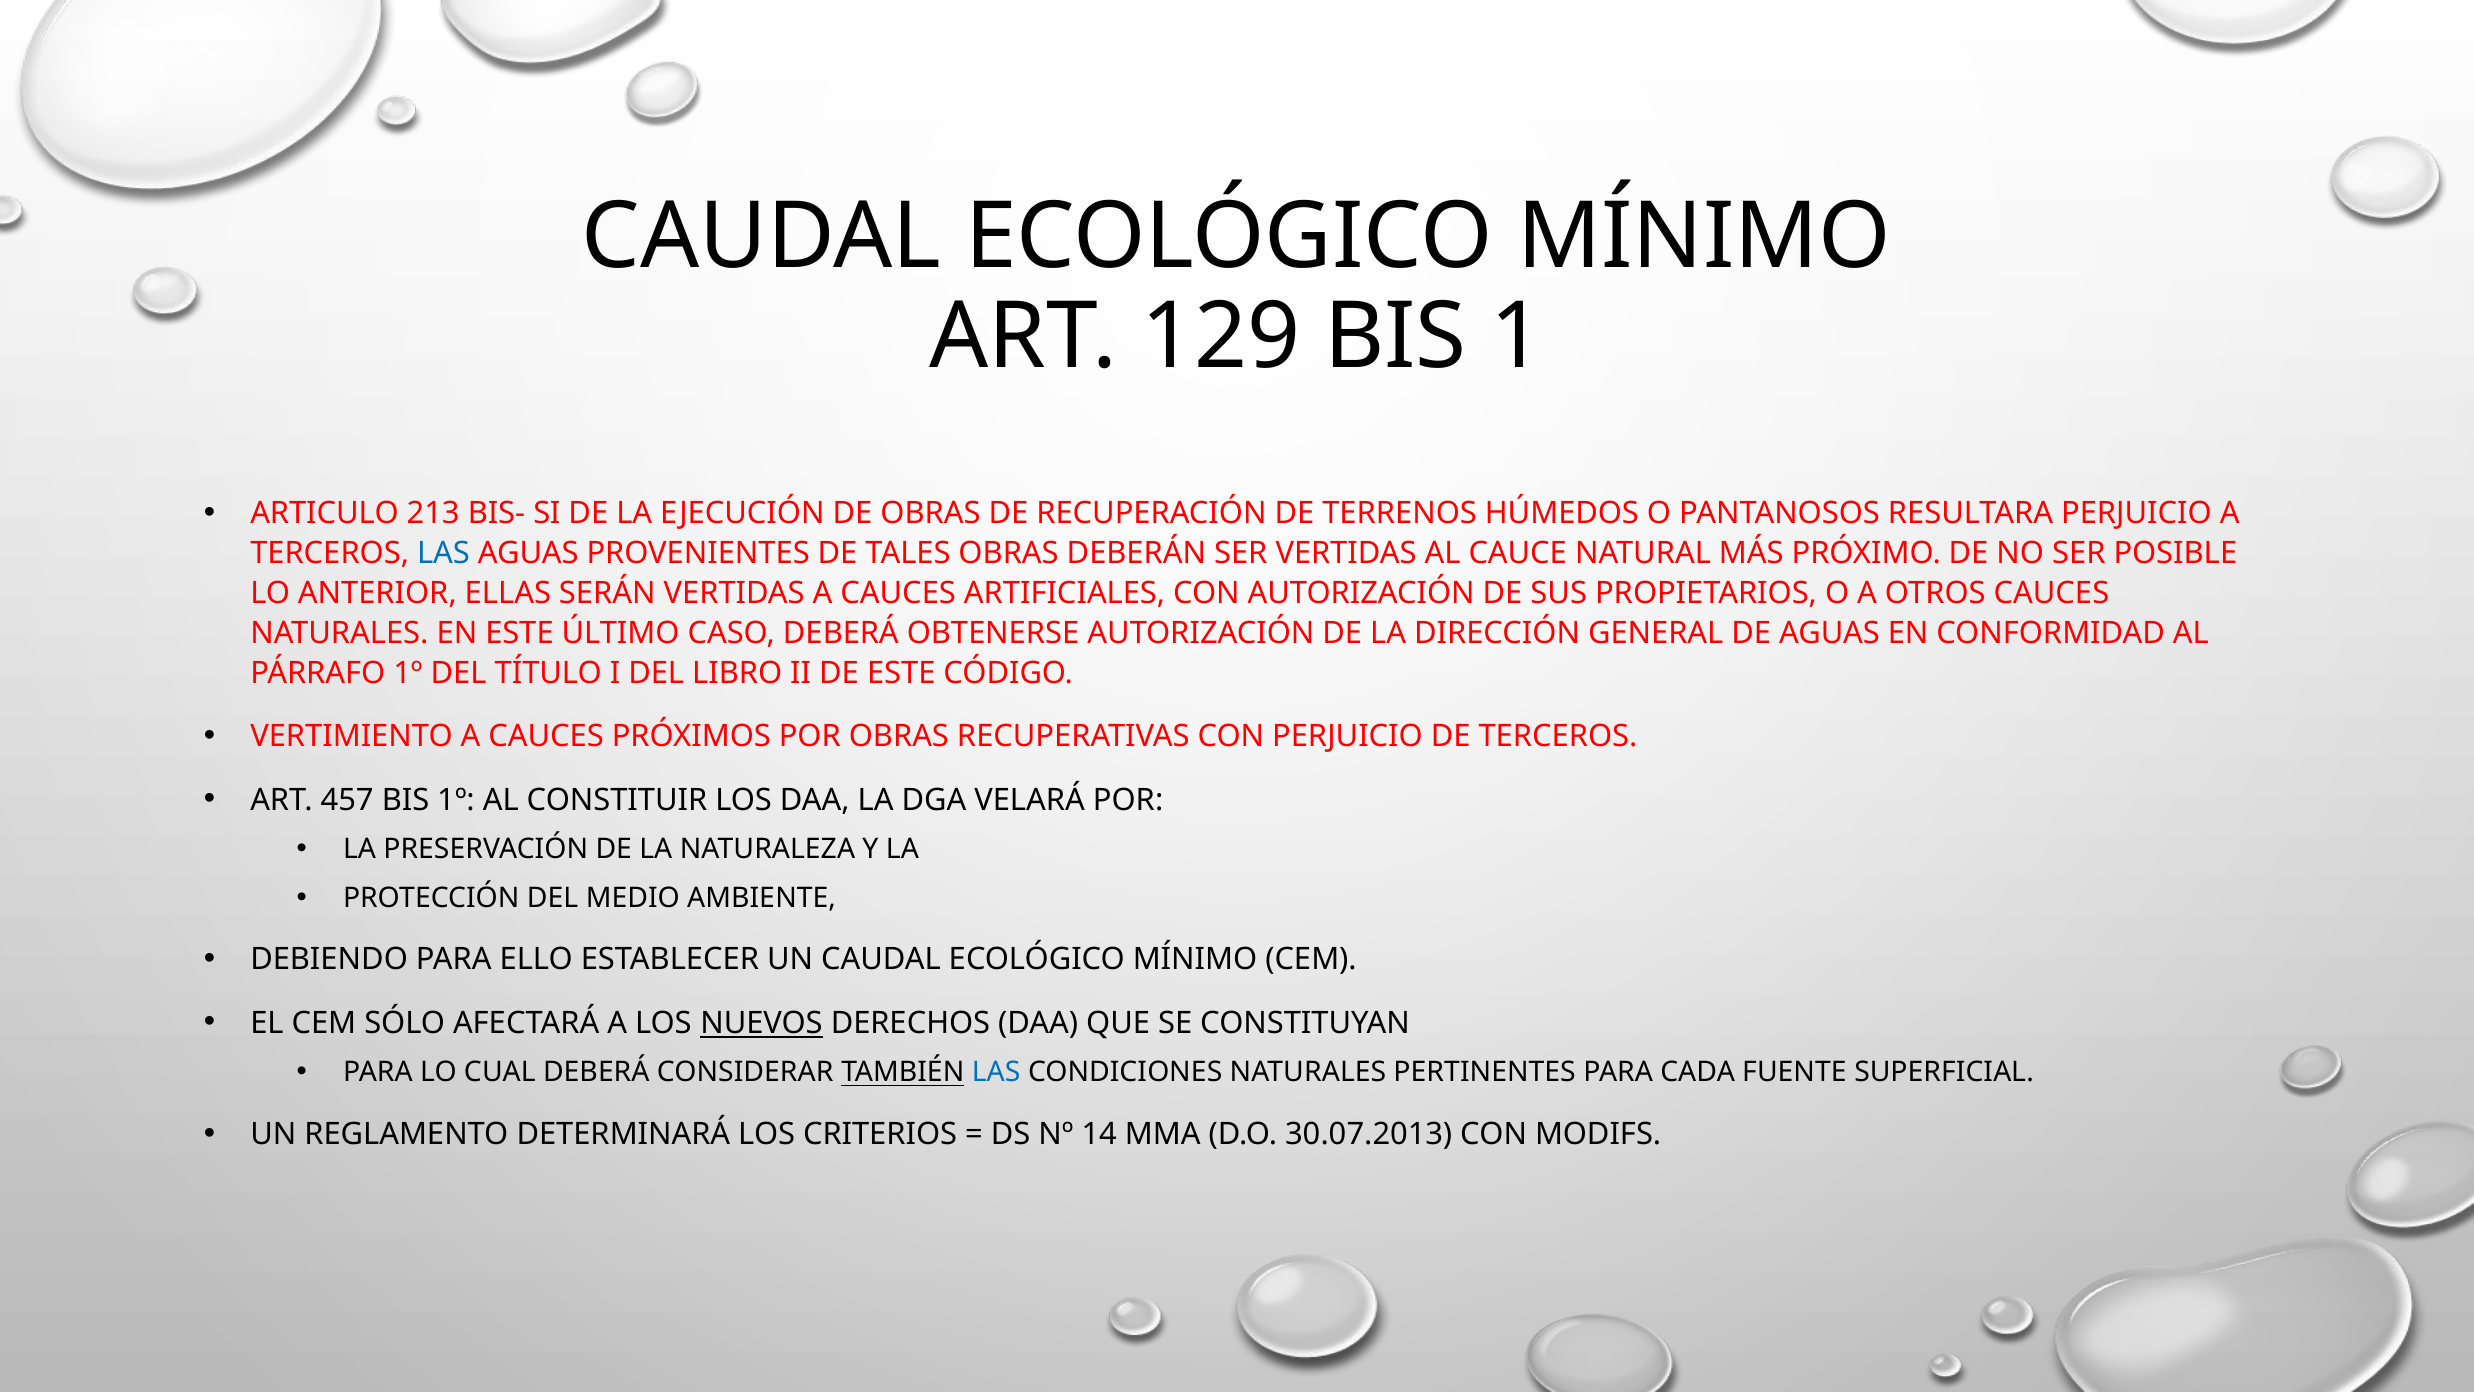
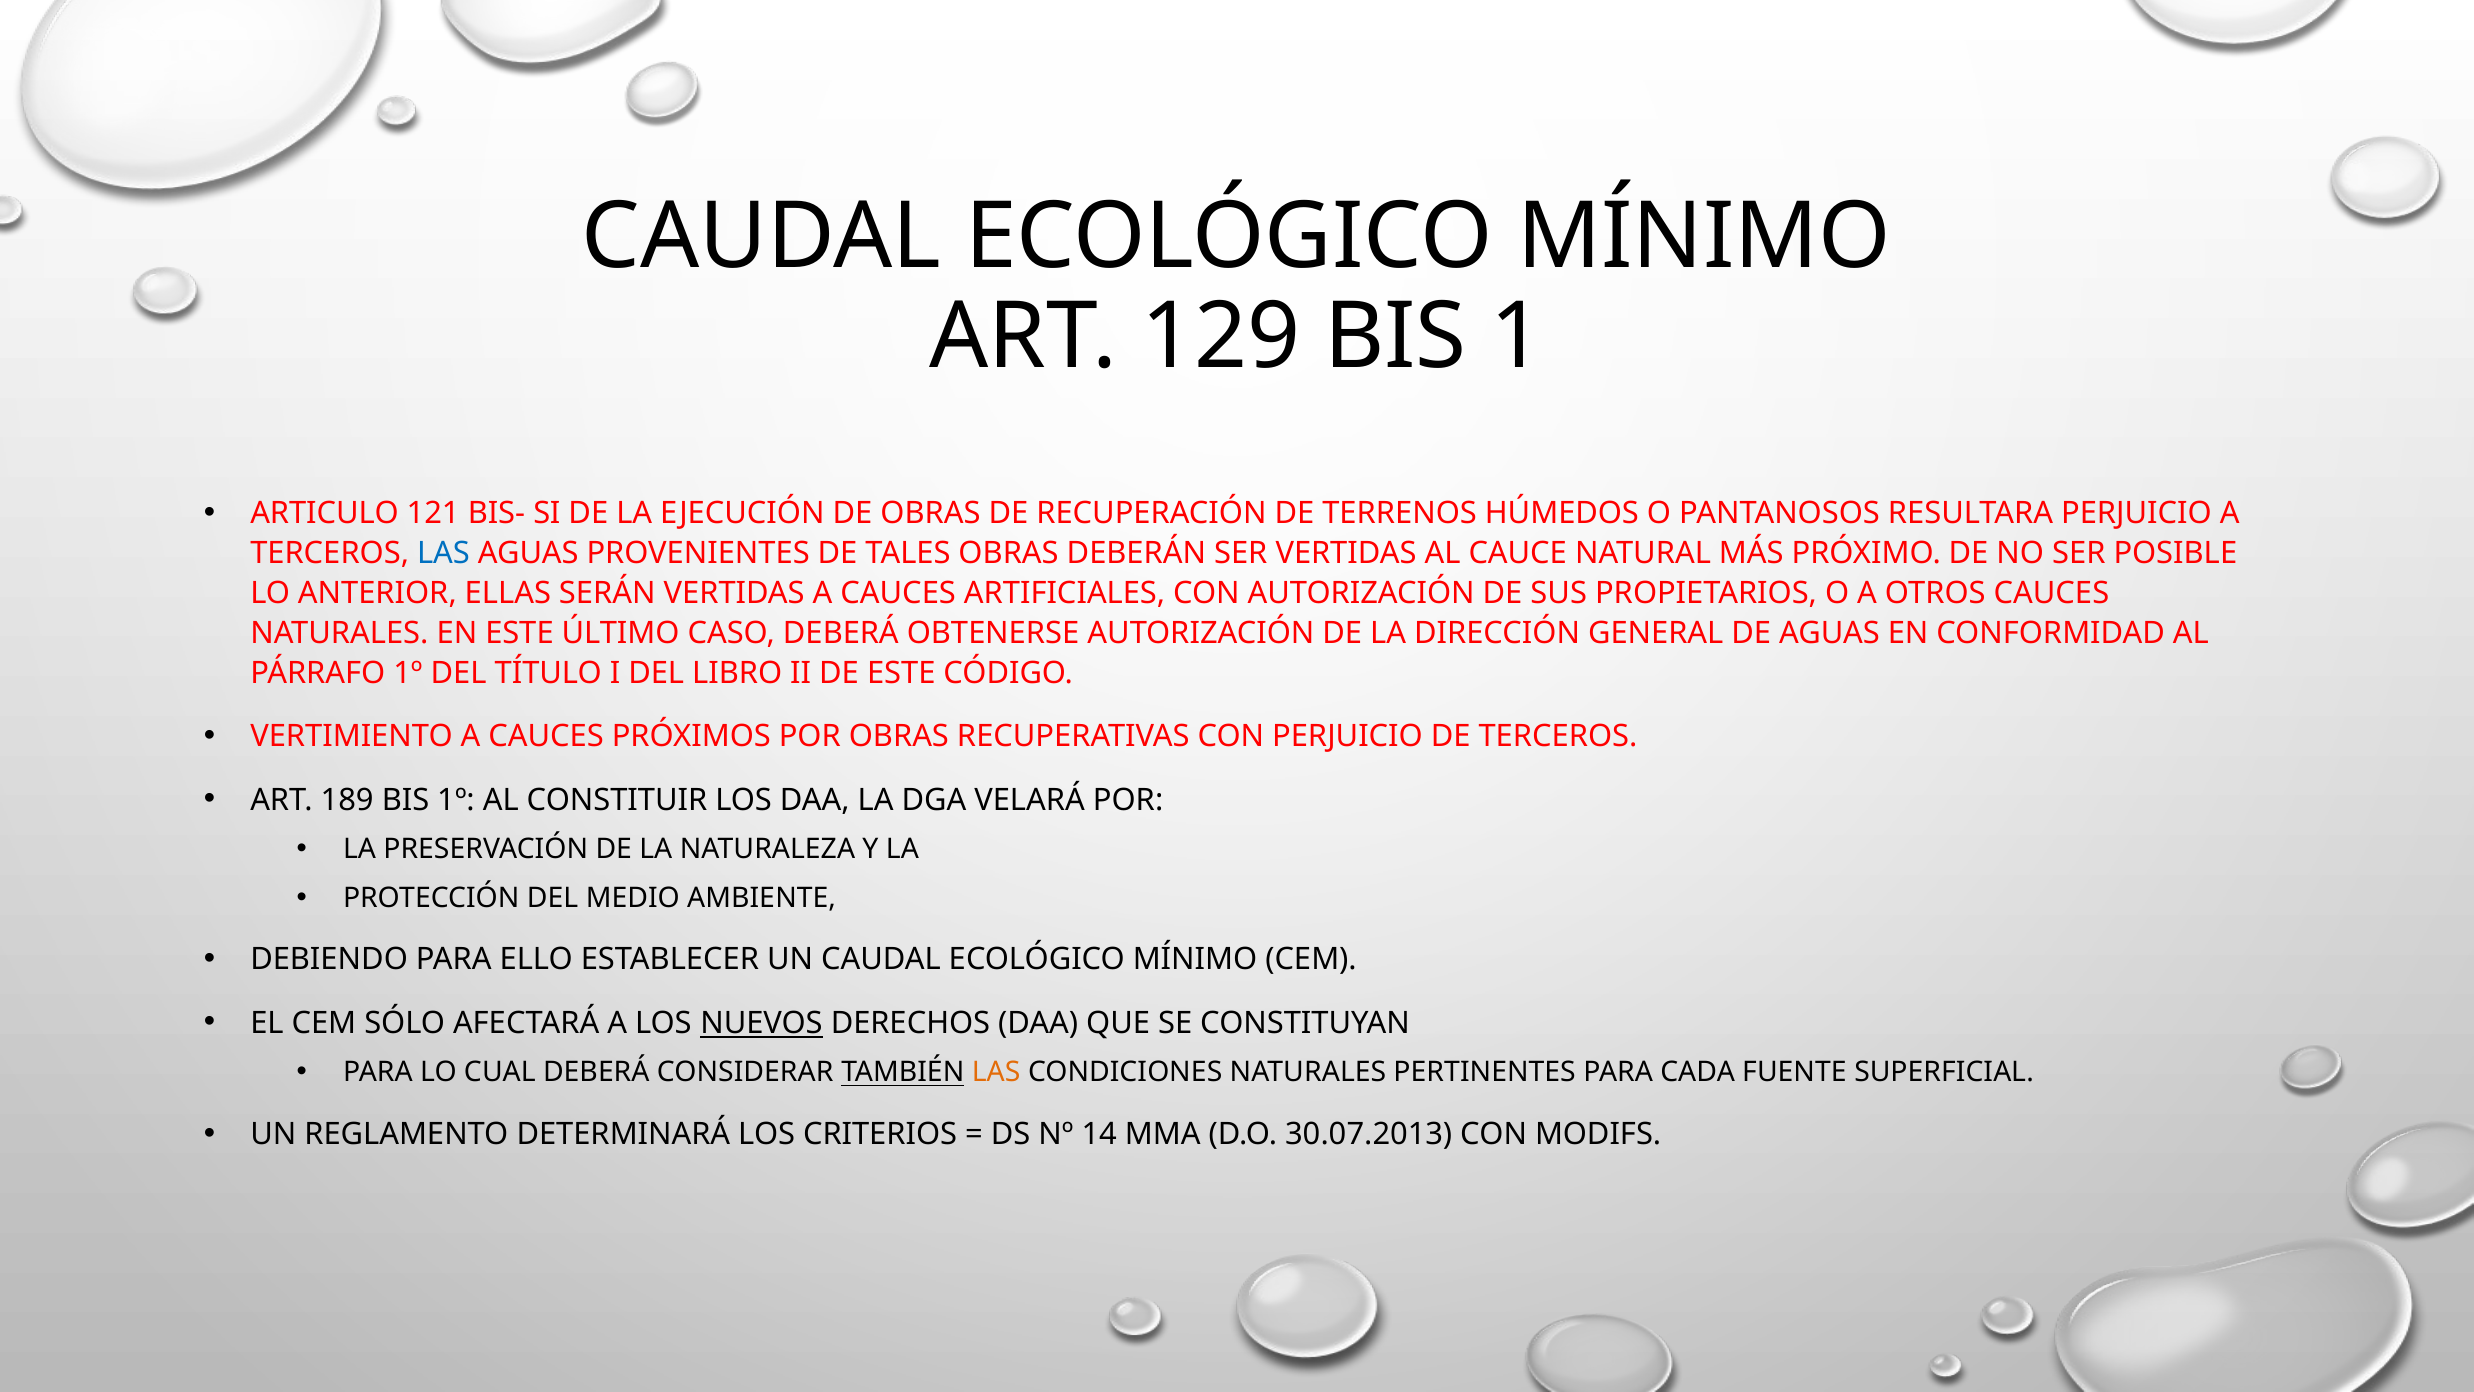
213: 213 -> 121 (433, 513)
457: 457 -> 189 (347, 800)
LAS colour: blue -> orange (996, 1072)
